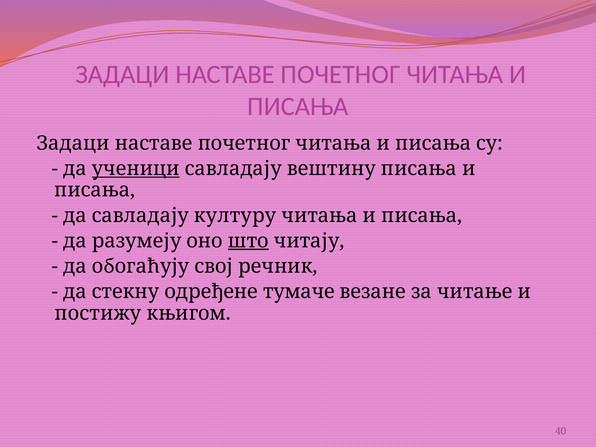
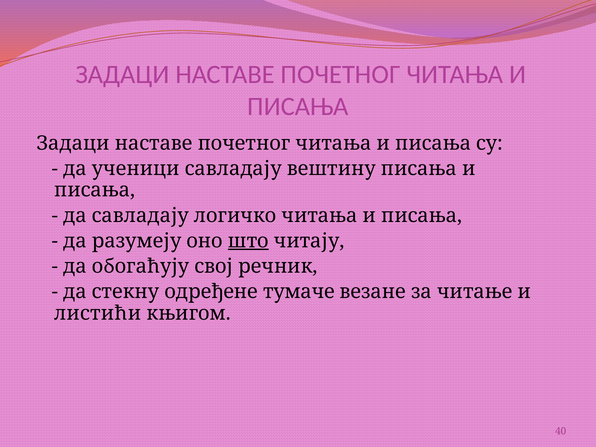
ученици underline: present -> none (136, 169)
културу: културу -> логичко (235, 215)
постижу: постижу -> листићи (98, 313)
